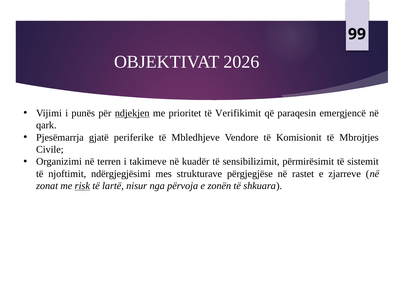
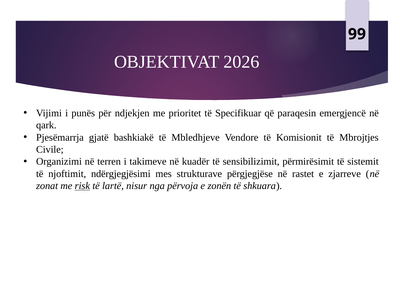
ndjekjen underline: present -> none (132, 113)
Verifikimit: Verifikimit -> Specifikuar (238, 113)
periferike: periferike -> bashkiakë (134, 137)
